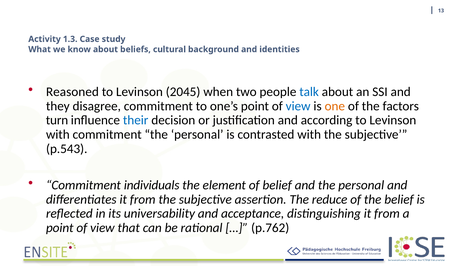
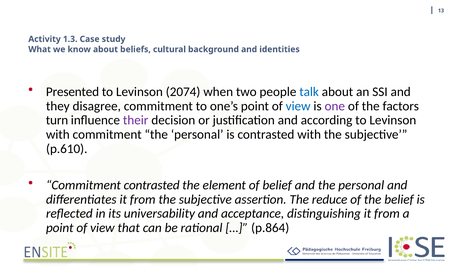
Reasoned: Reasoned -> Presented (73, 92)
2045: 2045 -> 2074 (183, 92)
one colour: orange -> purple (335, 106)
their colour: blue -> purple (136, 120)
p.543: p.543 -> p.610 (67, 148)
Commitment individuals: individuals -> contrasted (152, 185)
p.762: p.762 -> p.864 (270, 227)
